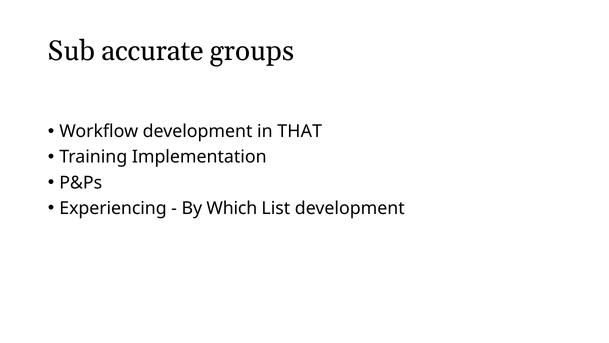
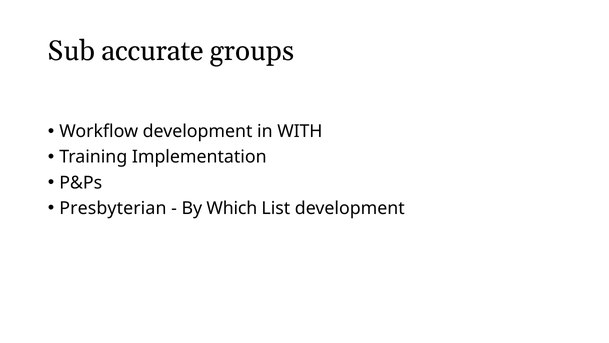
THAT: THAT -> WITH (300, 131)
Experiencing: Experiencing -> Presbyterian (113, 208)
